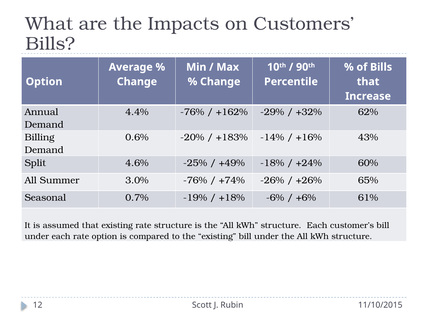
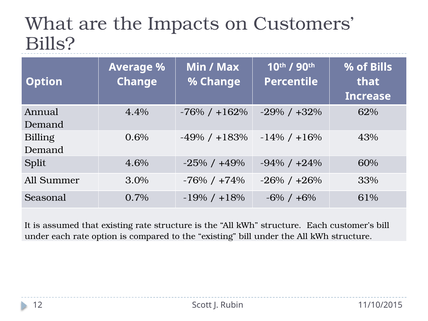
-20%: -20% -> -49% (192, 137)
-18%: -18% -> -94% (272, 163)
65%: 65% -> 33% (368, 180)
